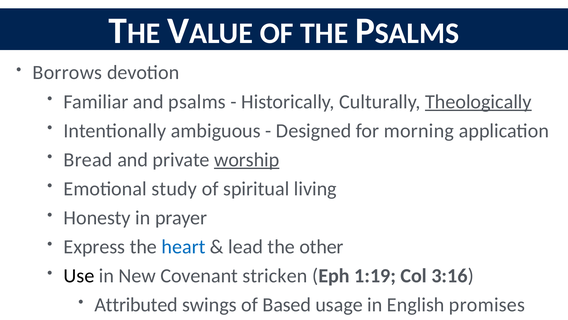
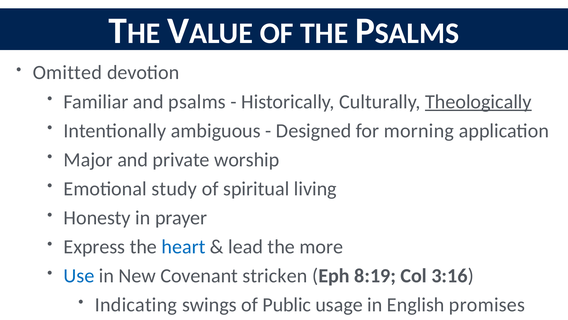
Borrows: Borrows -> Omitted (67, 73)
Bread: Bread -> Major (88, 160)
worship underline: present -> none (247, 160)
other: other -> more (321, 246)
Use colour: black -> blue (79, 275)
1:19: 1:19 -> 8:19 (375, 275)
Attributed: Attributed -> Indicating (136, 304)
Based: Based -> Public (287, 304)
